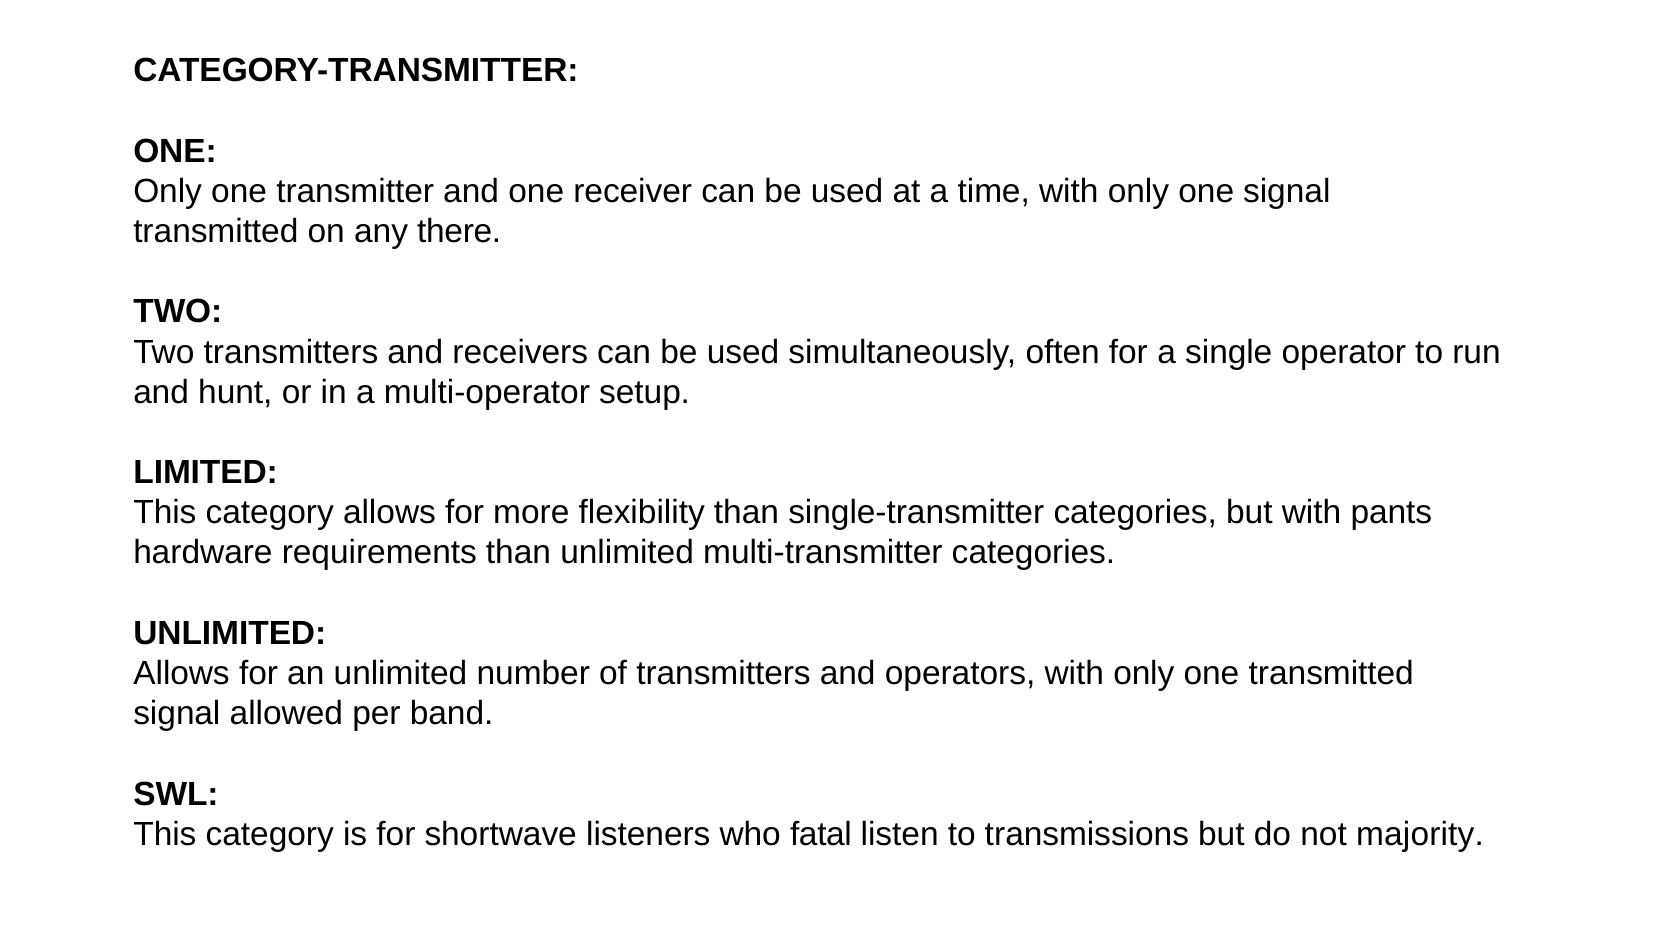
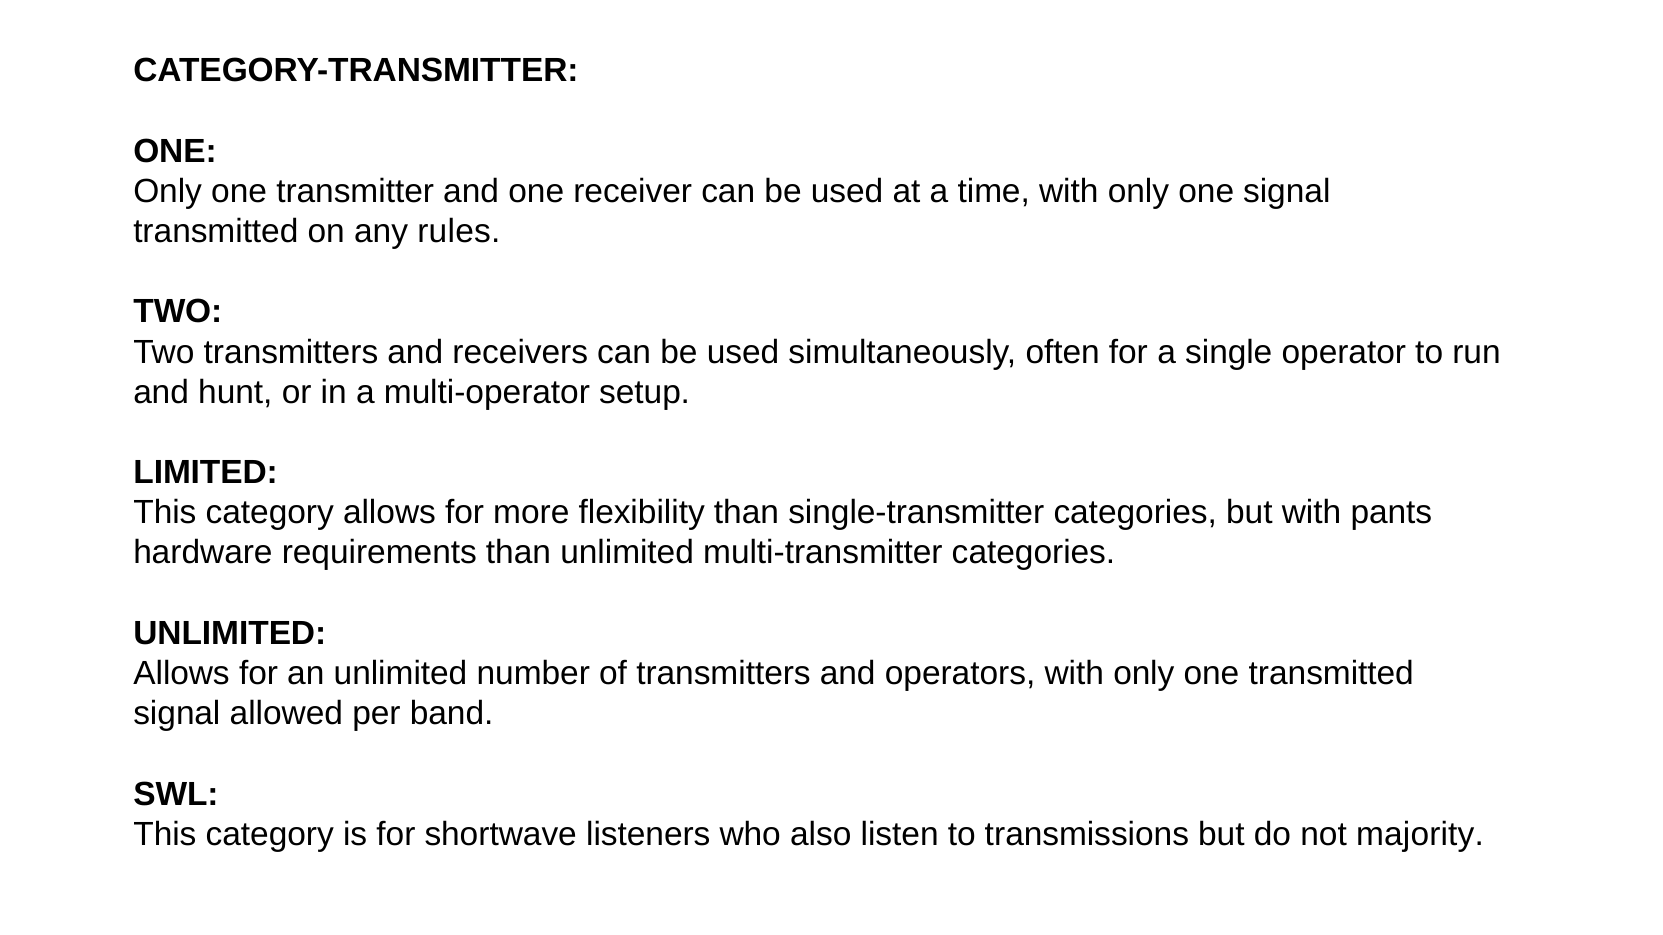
there: there -> rules (459, 232)
fatal: fatal -> also (821, 835)
